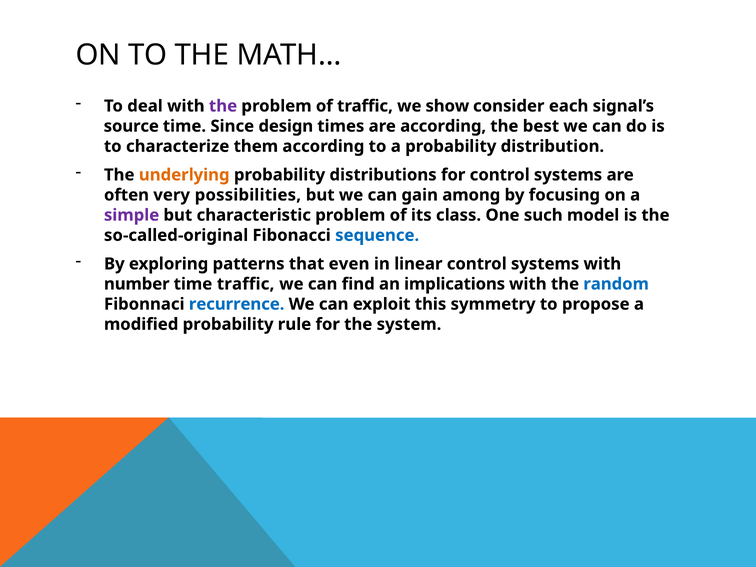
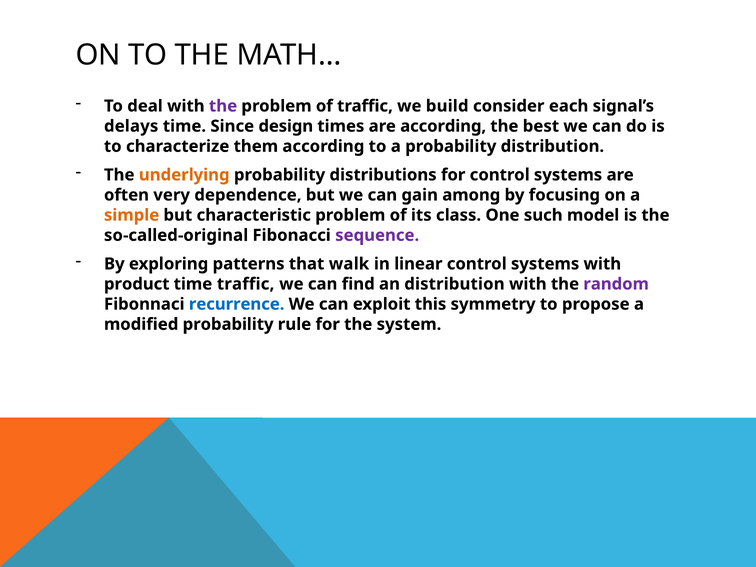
show: show -> build (447, 106)
source: source -> delays (131, 126)
possibilities: possibilities -> dependence (248, 195)
simple colour: purple -> orange (132, 215)
sequence colour: blue -> purple (377, 235)
even: even -> walk (349, 264)
number: number -> product (137, 284)
an implications: implications -> distribution (454, 284)
random colour: blue -> purple (616, 284)
